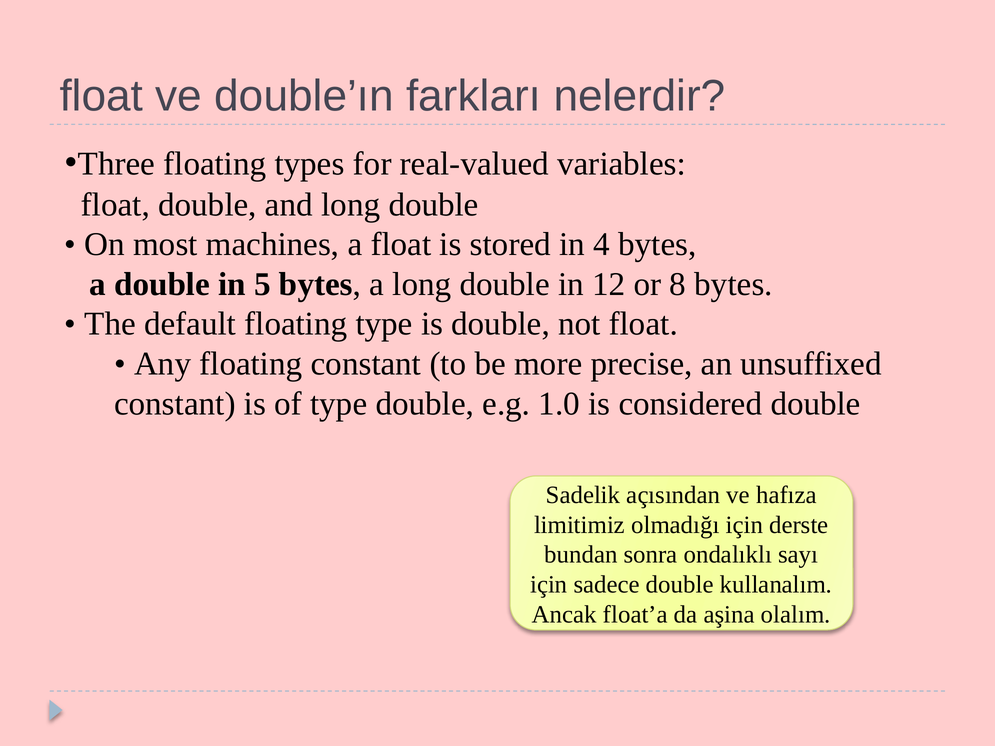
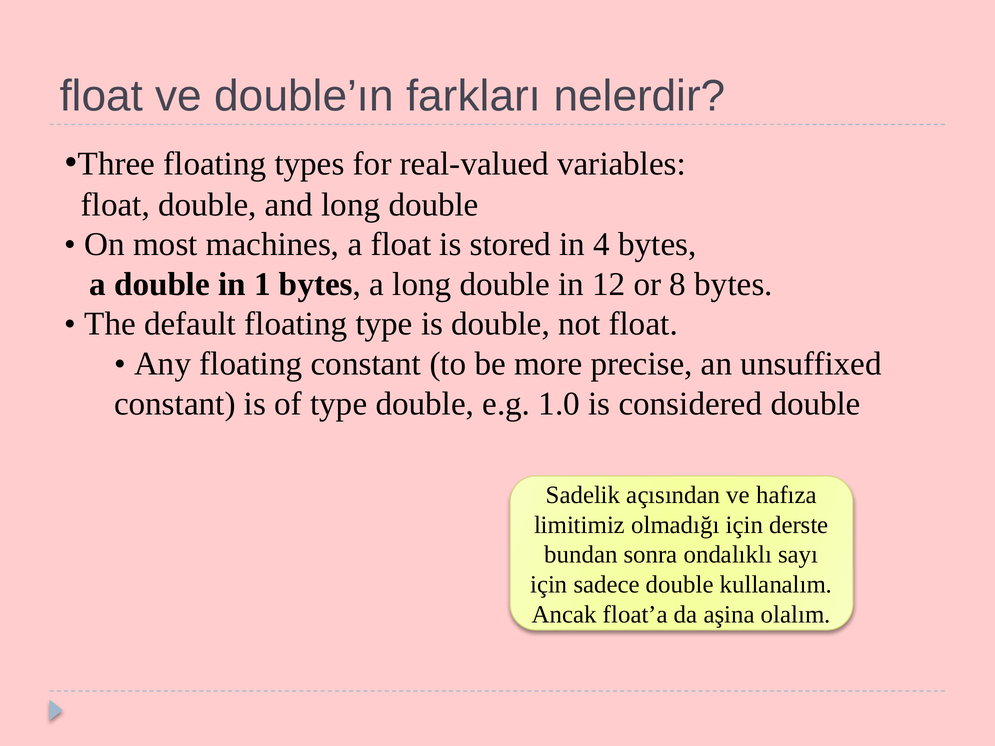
5: 5 -> 1 (262, 284)
